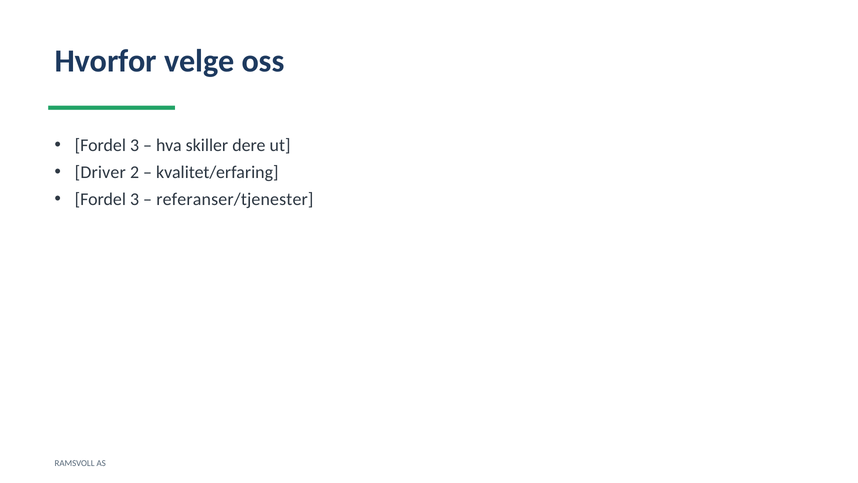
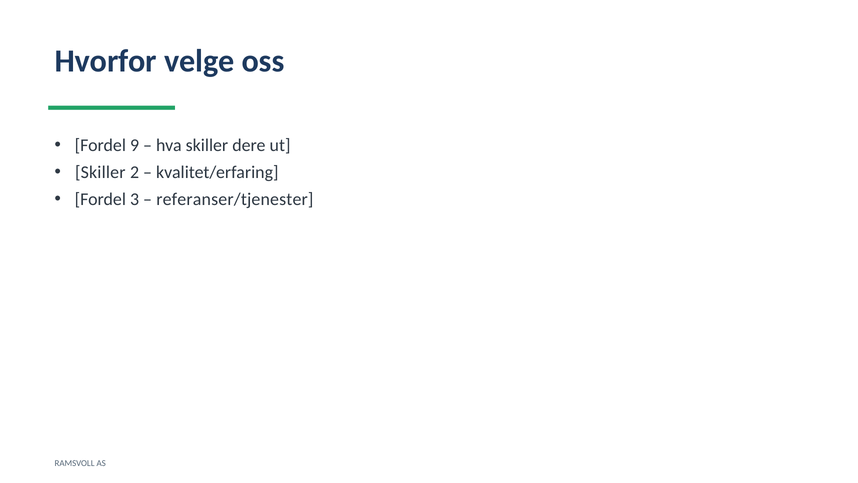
3: 3 -> 9 (135, 145)
Driver: Driver -> Skiller (100, 172)
